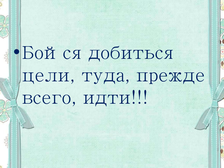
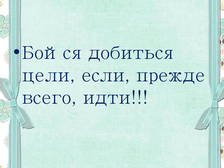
туда: туда -> если (106, 75)
